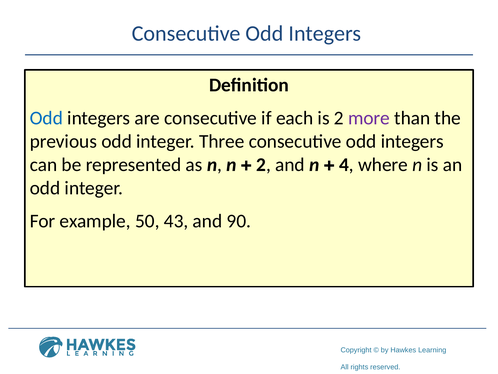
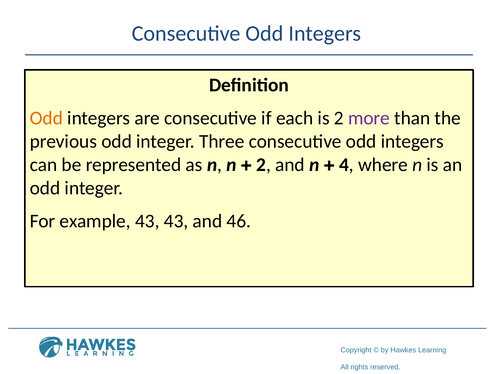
Odd colour: blue -> orange (46, 118)
example 50: 50 -> 43 (147, 221)
90: 90 -> 46 (239, 221)
